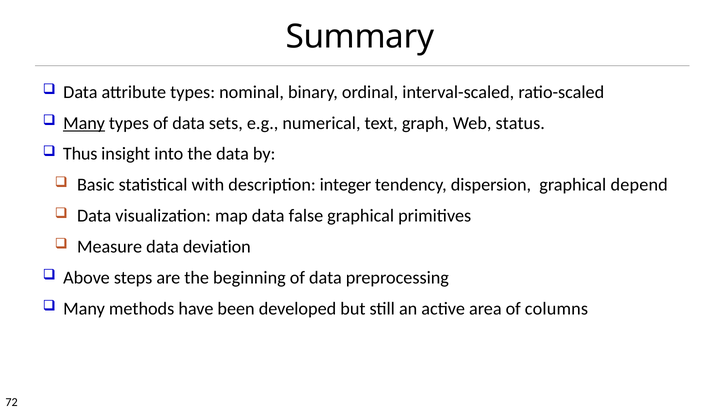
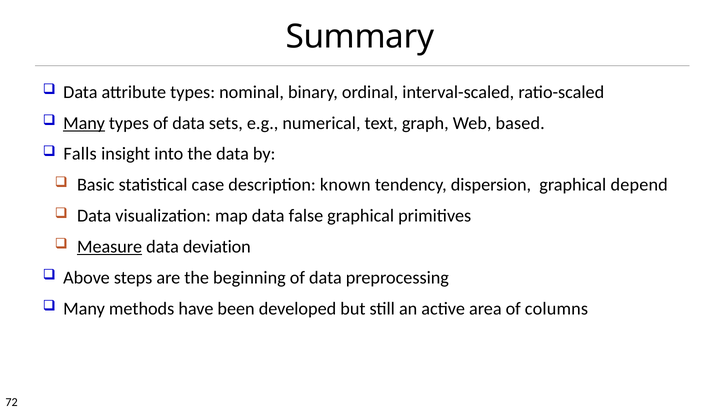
status: status -> based (520, 123)
Thus: Thus -> Falls (80, 154)
with: with -> case (208, 185)
integer: integer -> known (345, 185)
Measure underline: none -> present (110, 247)
